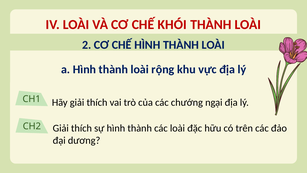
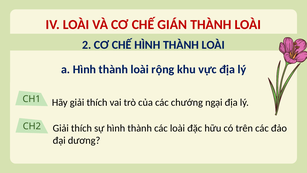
KHÓI: KHÓI -> GIÁN (172, 25)
